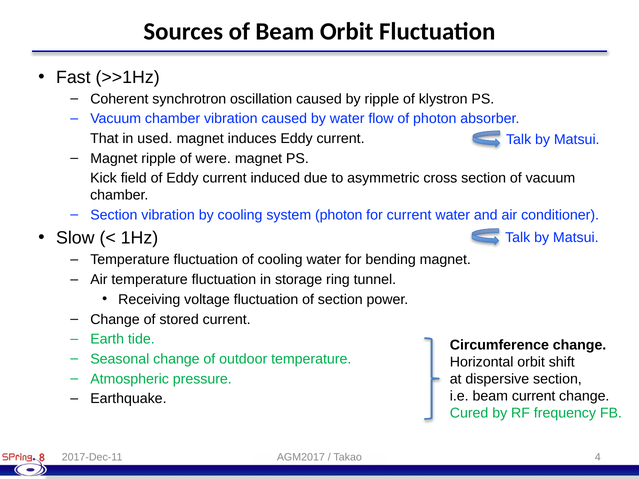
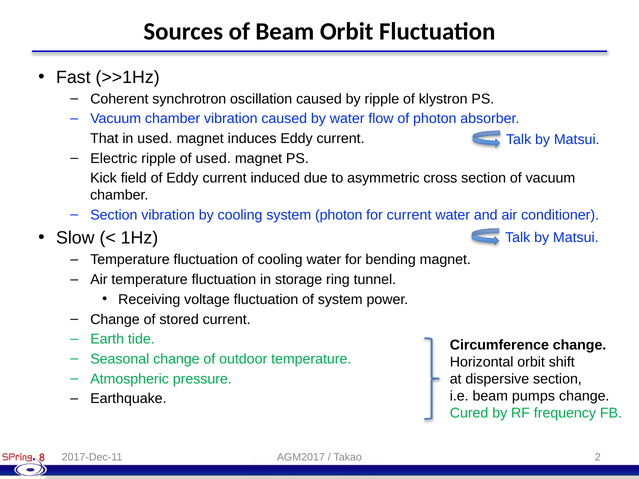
Magnet: Magnet -> Electric (114, 159)
of were: were -> used (213, 159)
of section: section -> system (340, 300)
beam current: current -> pumps (534, 396)
4: 4 -> 2 (598, 458)
